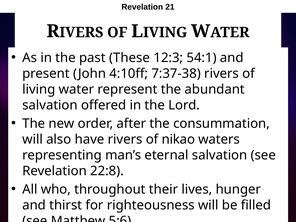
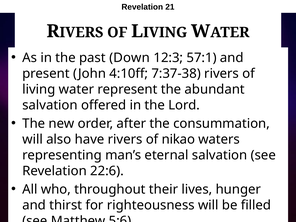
These: These -> Down (129, 58)
54:1: 54:1 -> 57:1 (202, 58)
22:8: 22:8 -> 22:6 (107, 171)
